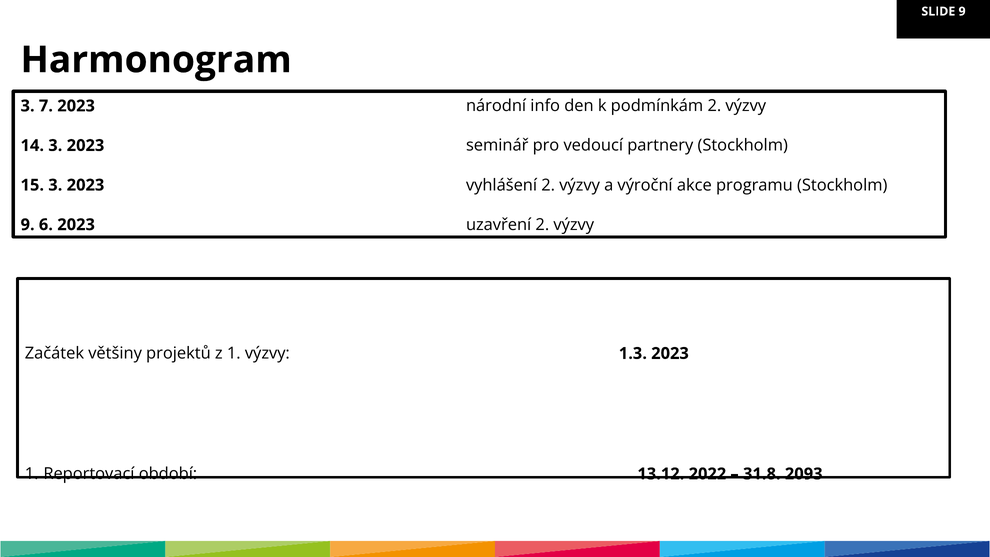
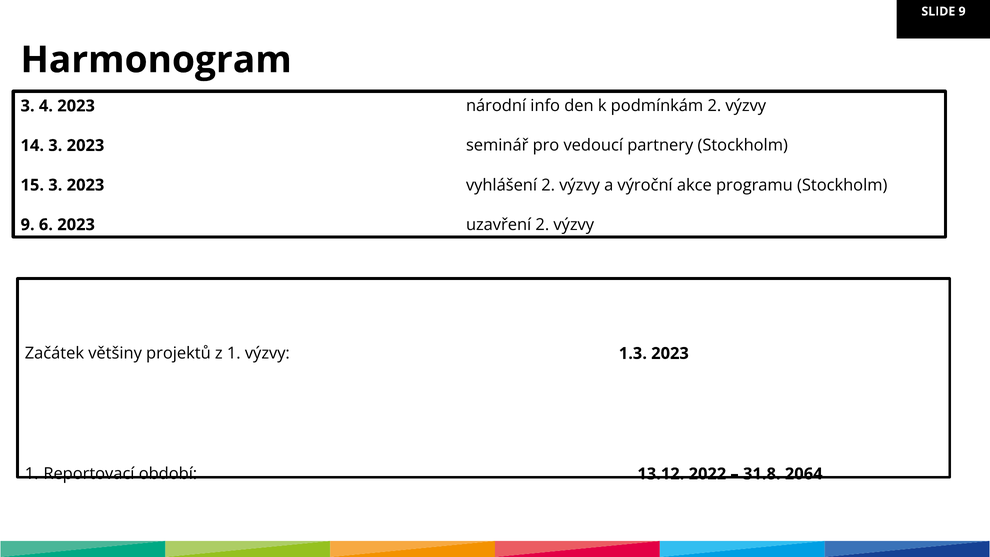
7: 7 -> 4 (46, 106)
2093: 2093 -> 2064 (804, 474)
